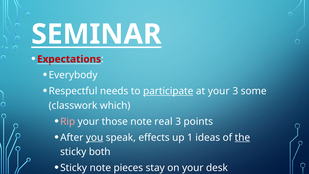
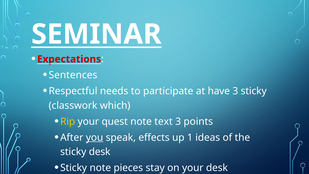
Everybody: Everybody -> Sentences (73, 75)
participate underline: present -> none (168, 91)
at your: your -> have (219, 91)
3 some: some -> sticky (254, 91)
Rip colour: pink -> yellow (68, 121)
those: those -> quest (115, 121)
real: real -> text (163, 121)
the underline: present -> none (242, 137)
sticky both: both -> desk (100, 152)
